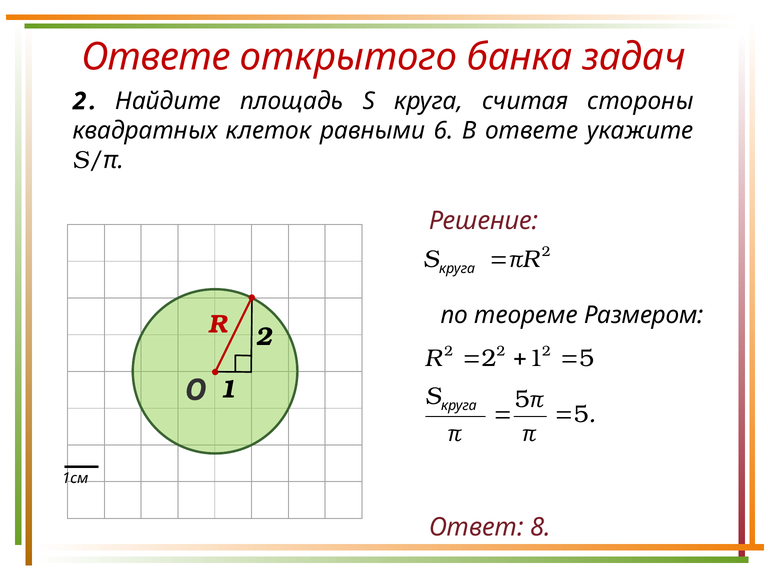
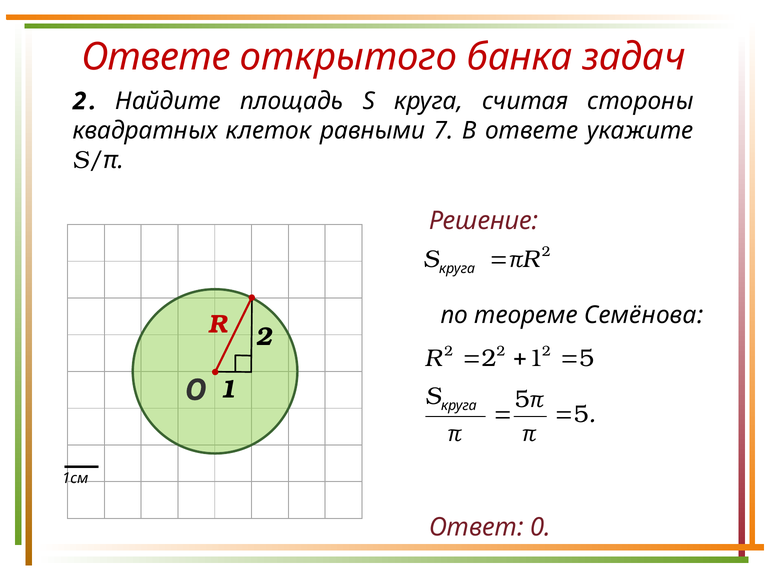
6: 6 -> 7 (444, 131)
Размером: Размером -> Семёнова (644, 315)
8: 8 -> 0 (541, 527)
